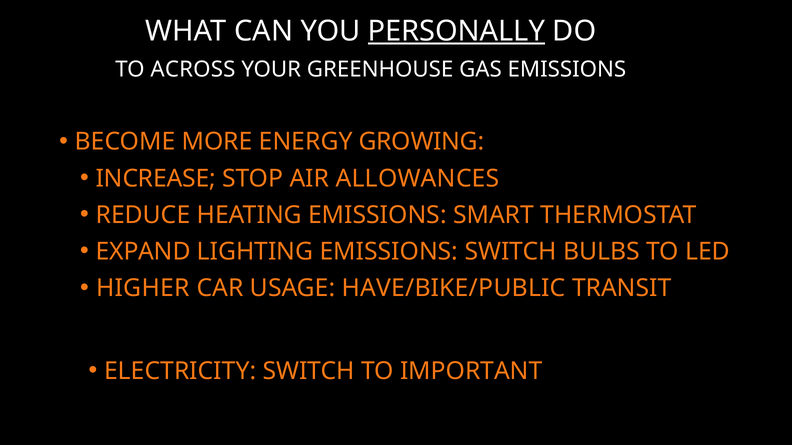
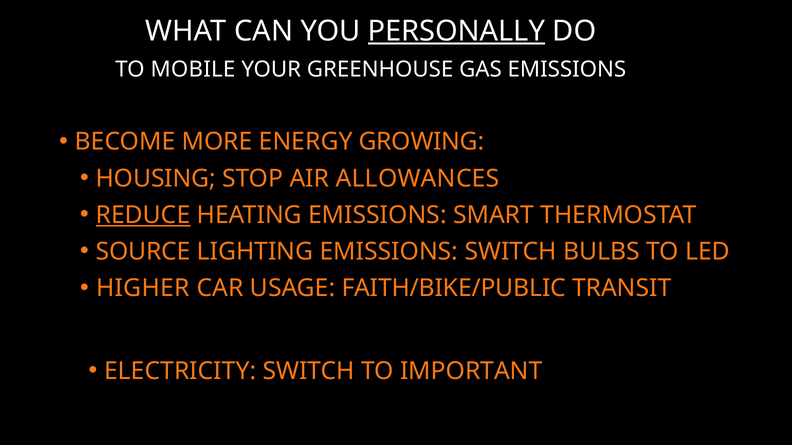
ACROSS: ACROSS -> MOBILE (193, 70)
INCREASE: INCREASE -> HOUSING (156, 179)
REDUCE underline: none -> present (143, 215)
EXPAND: EXPAND -> SOURCE (143, 252)
HAVE/BIKE/PUBLIC: HAVE/BIKE/PUBLIC -> FAITH/BIKE/PUBLIC (454, 289)
